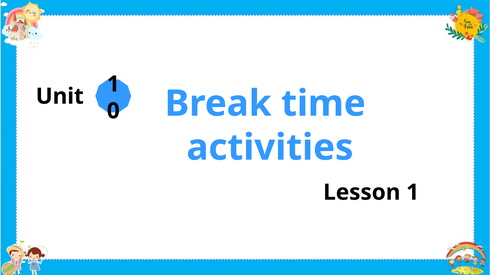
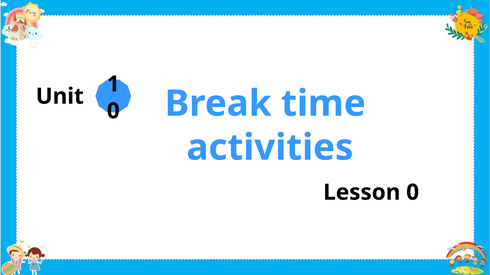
Lesson 1: 1 -> 0 (413, 193)
